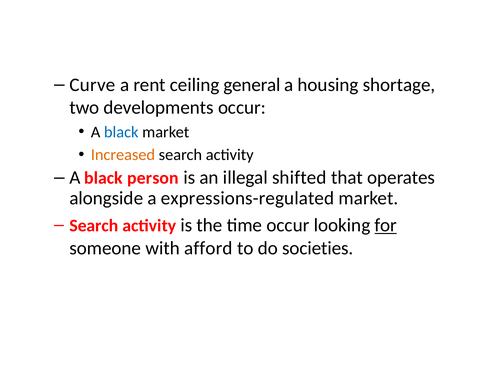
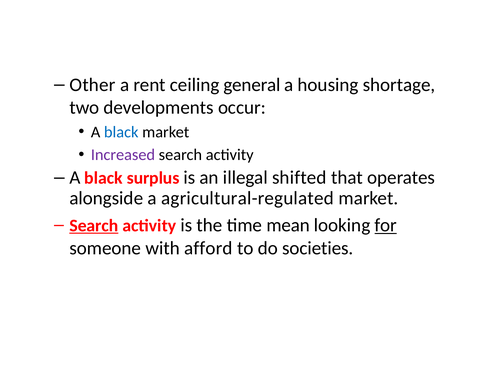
Curve: Curve -> Other (92, 85)
Increased colour: orange -> purple (123, 155)
person: person -> surplus (153, 178)
expressions-regulated: expressions-regulated -> agricultural-regulated (248, 198)
Search underline: none -> present (94, 226)
time occur: occur -> mean (288, 225)
